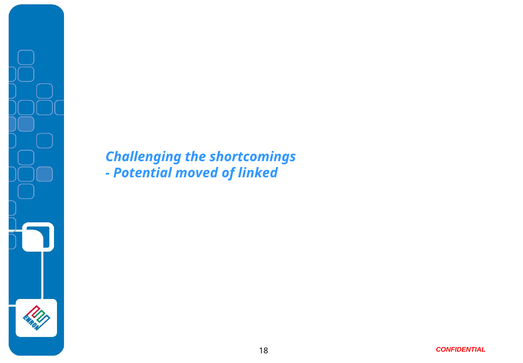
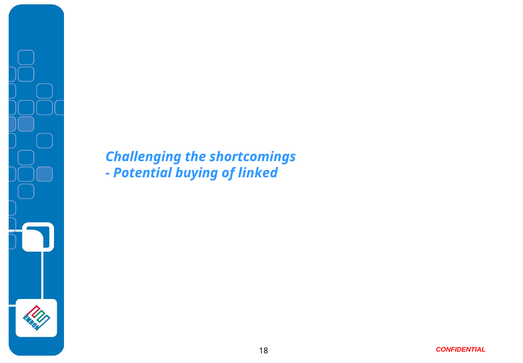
moved: moved -> buying (197, 172)
